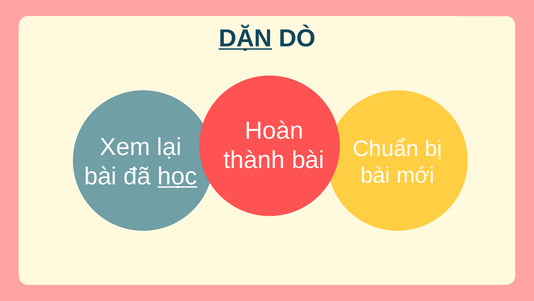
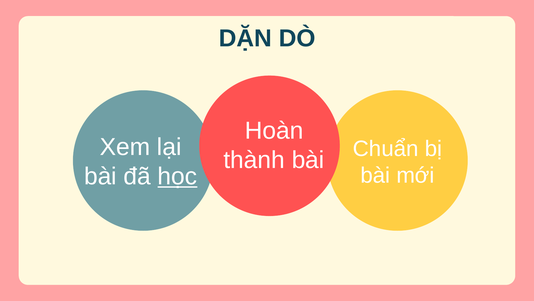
DẶN underline: present -> none (245, 39)
